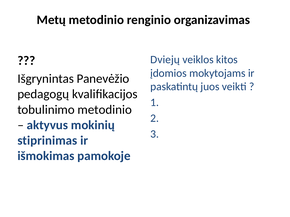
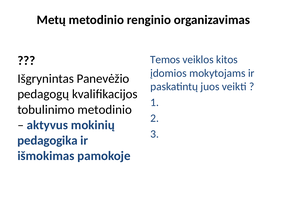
Dviejų: Dviejų -> Temos (165, 60)
stiprinimas: stiprinimas -> pedagogika (47, 141)
